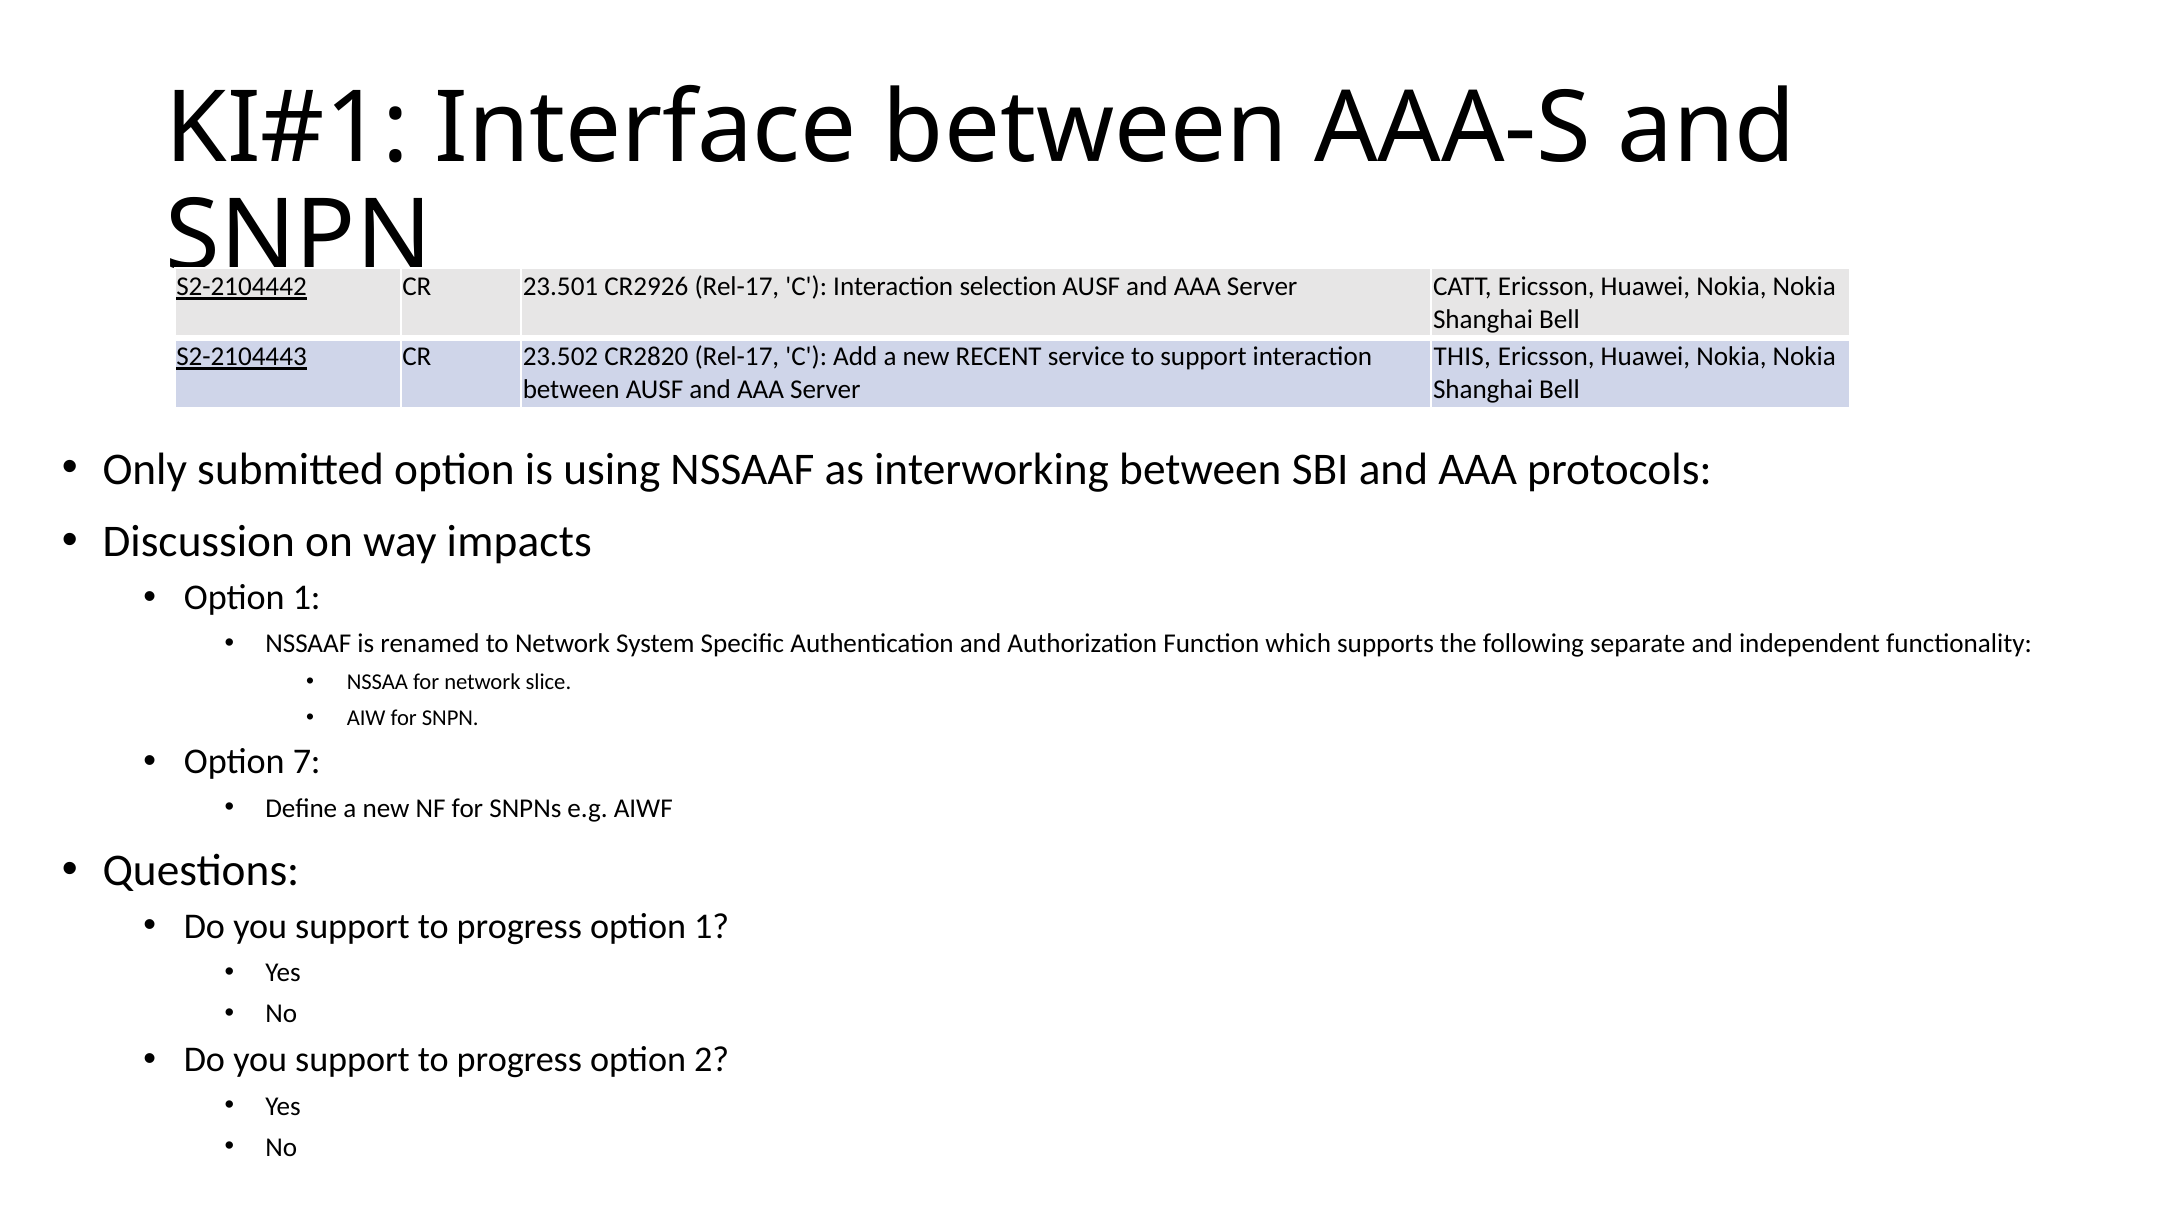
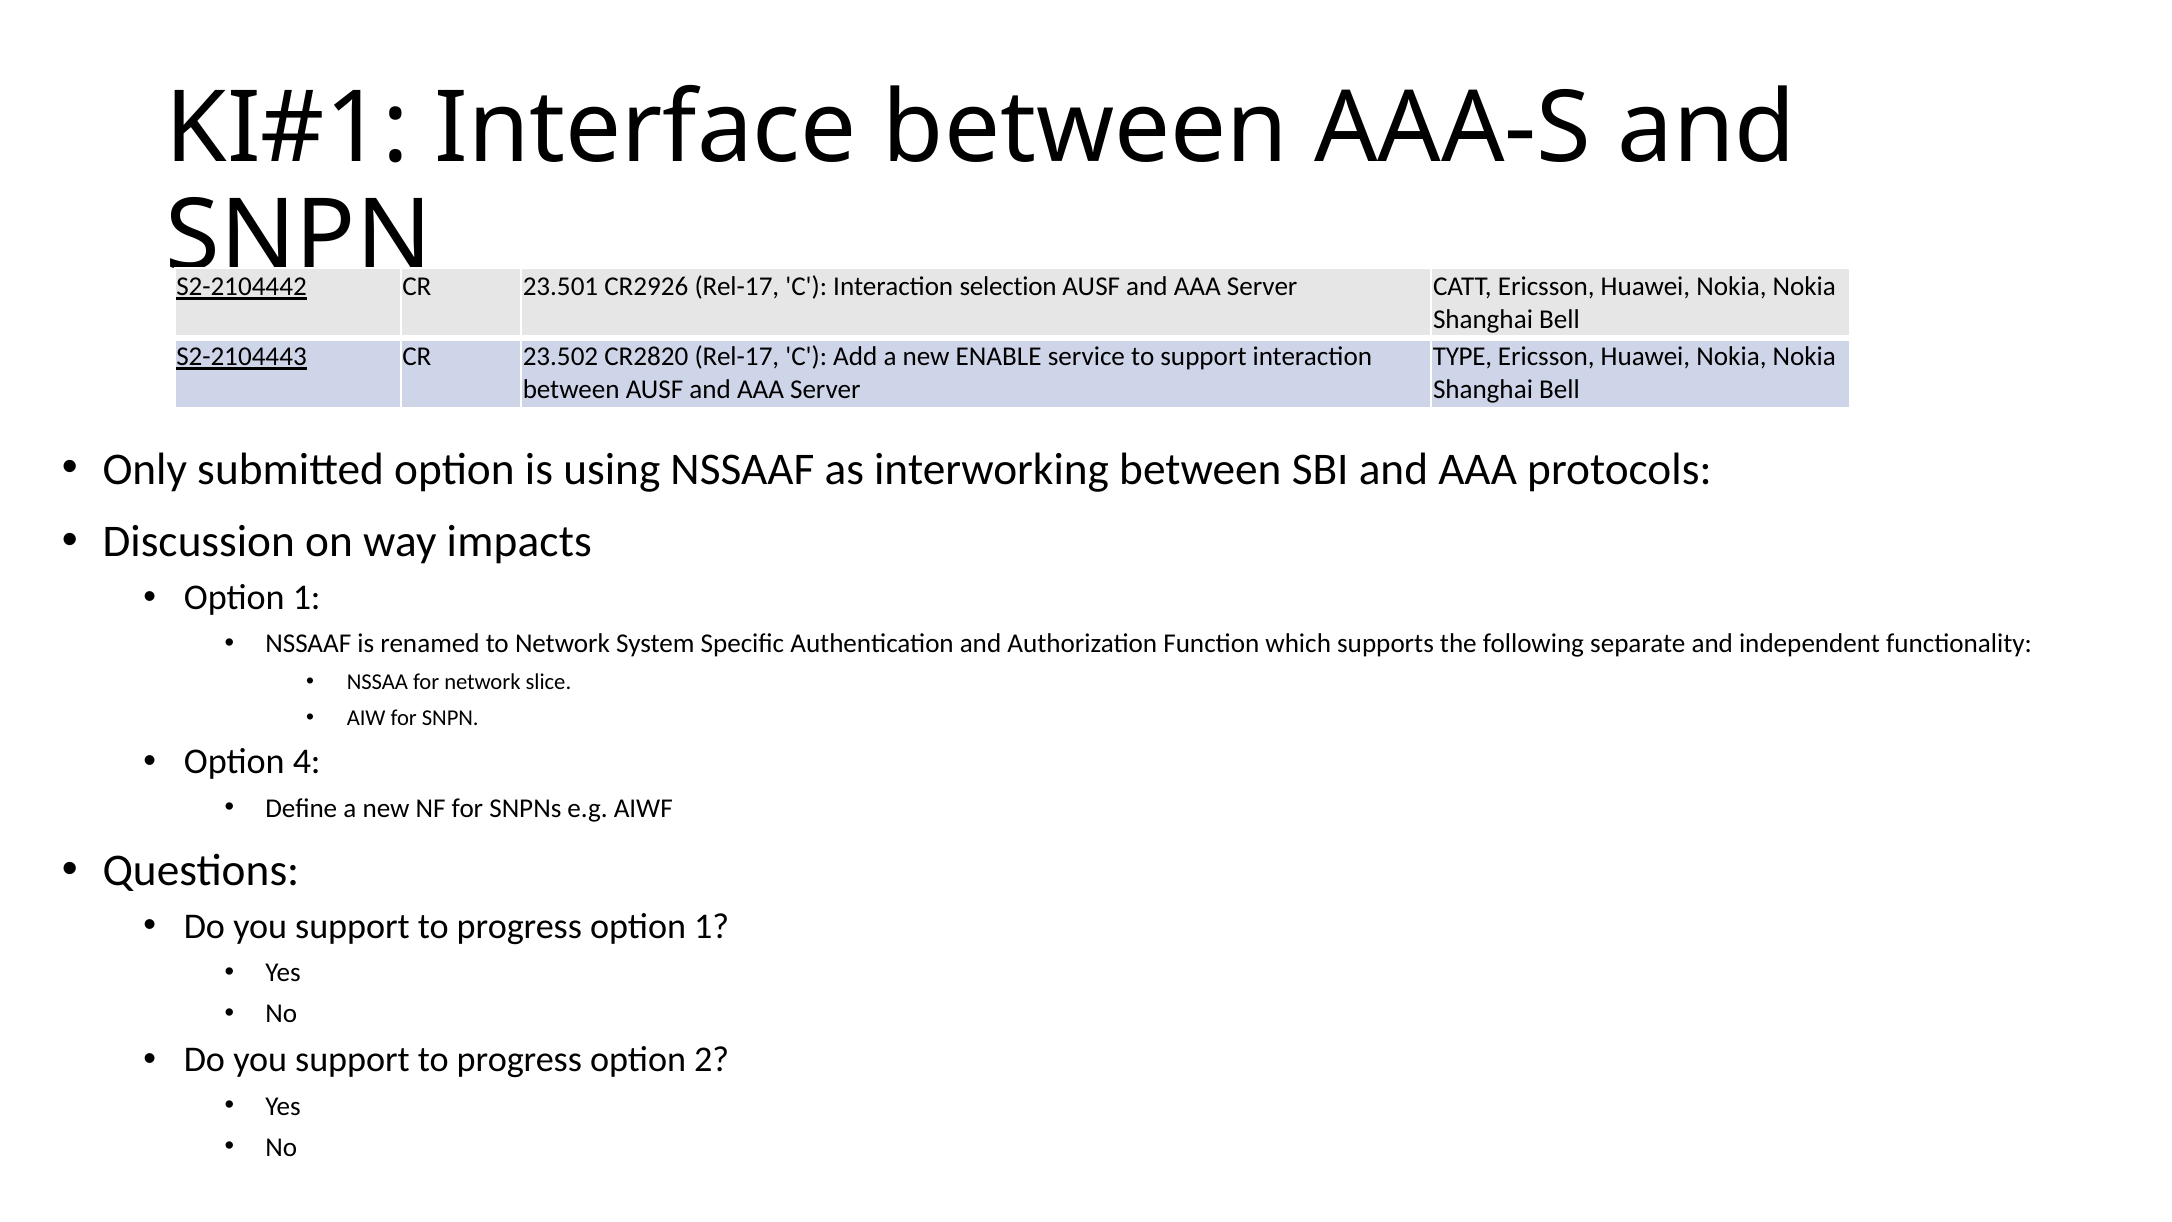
RECENT: RECENT -> ENABLE (999, 356)
THIS: THIS -> TYPE (1462, 356)
7: 7 -> 4 (307, 762)
